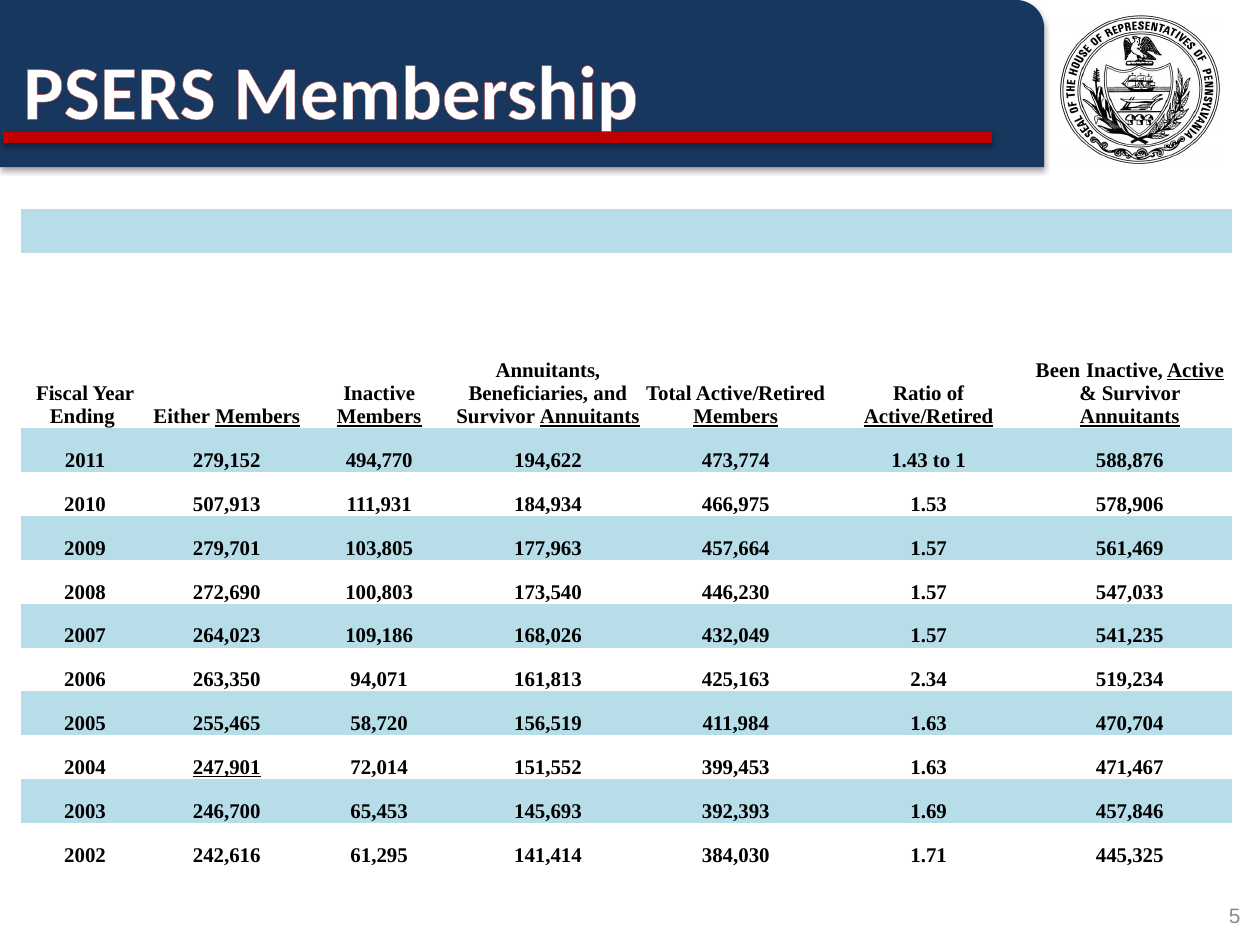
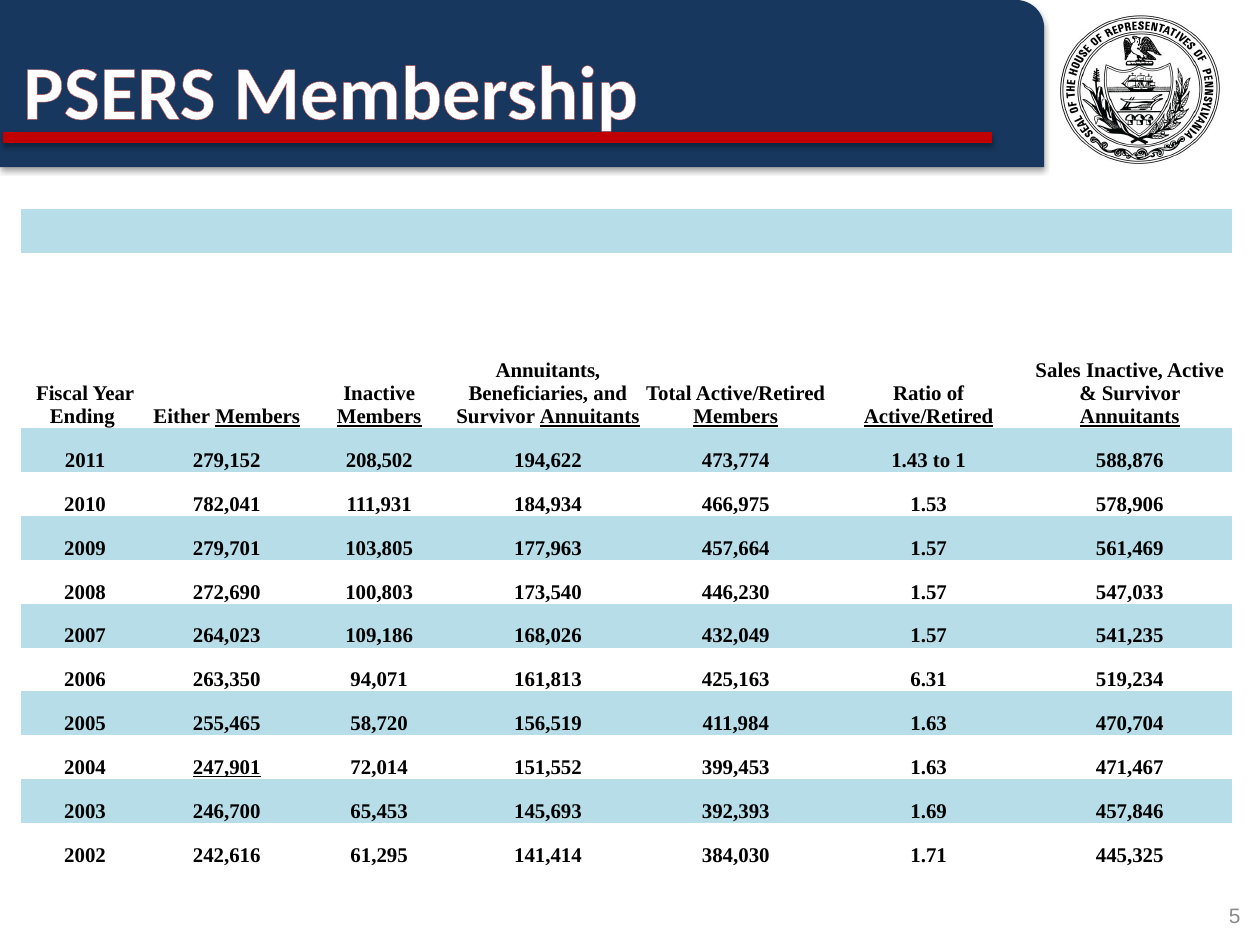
Been: Been -> Sales (1058, 370)
Active underline: present -> none (1195, 370)
494,770: 494,770 -> 208,502 (379, 460)
507,913: 507,913 -> 782,041 (227, 504)
2.34: 2.34 -> 6.31 (929, 680)
